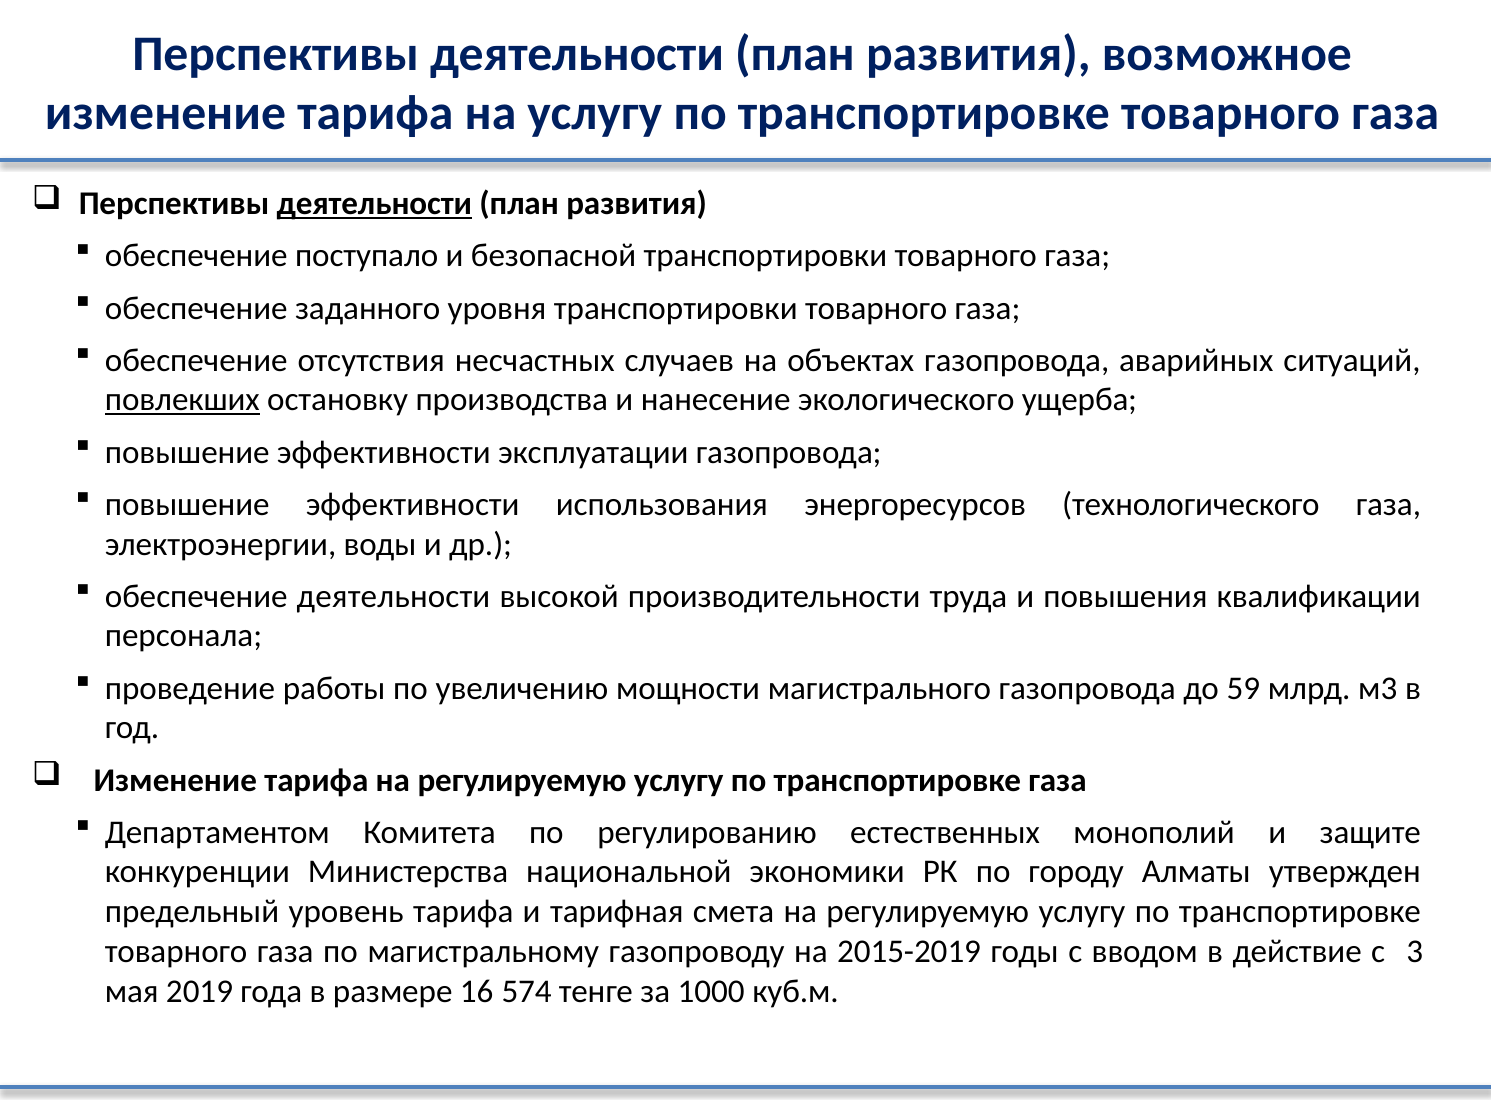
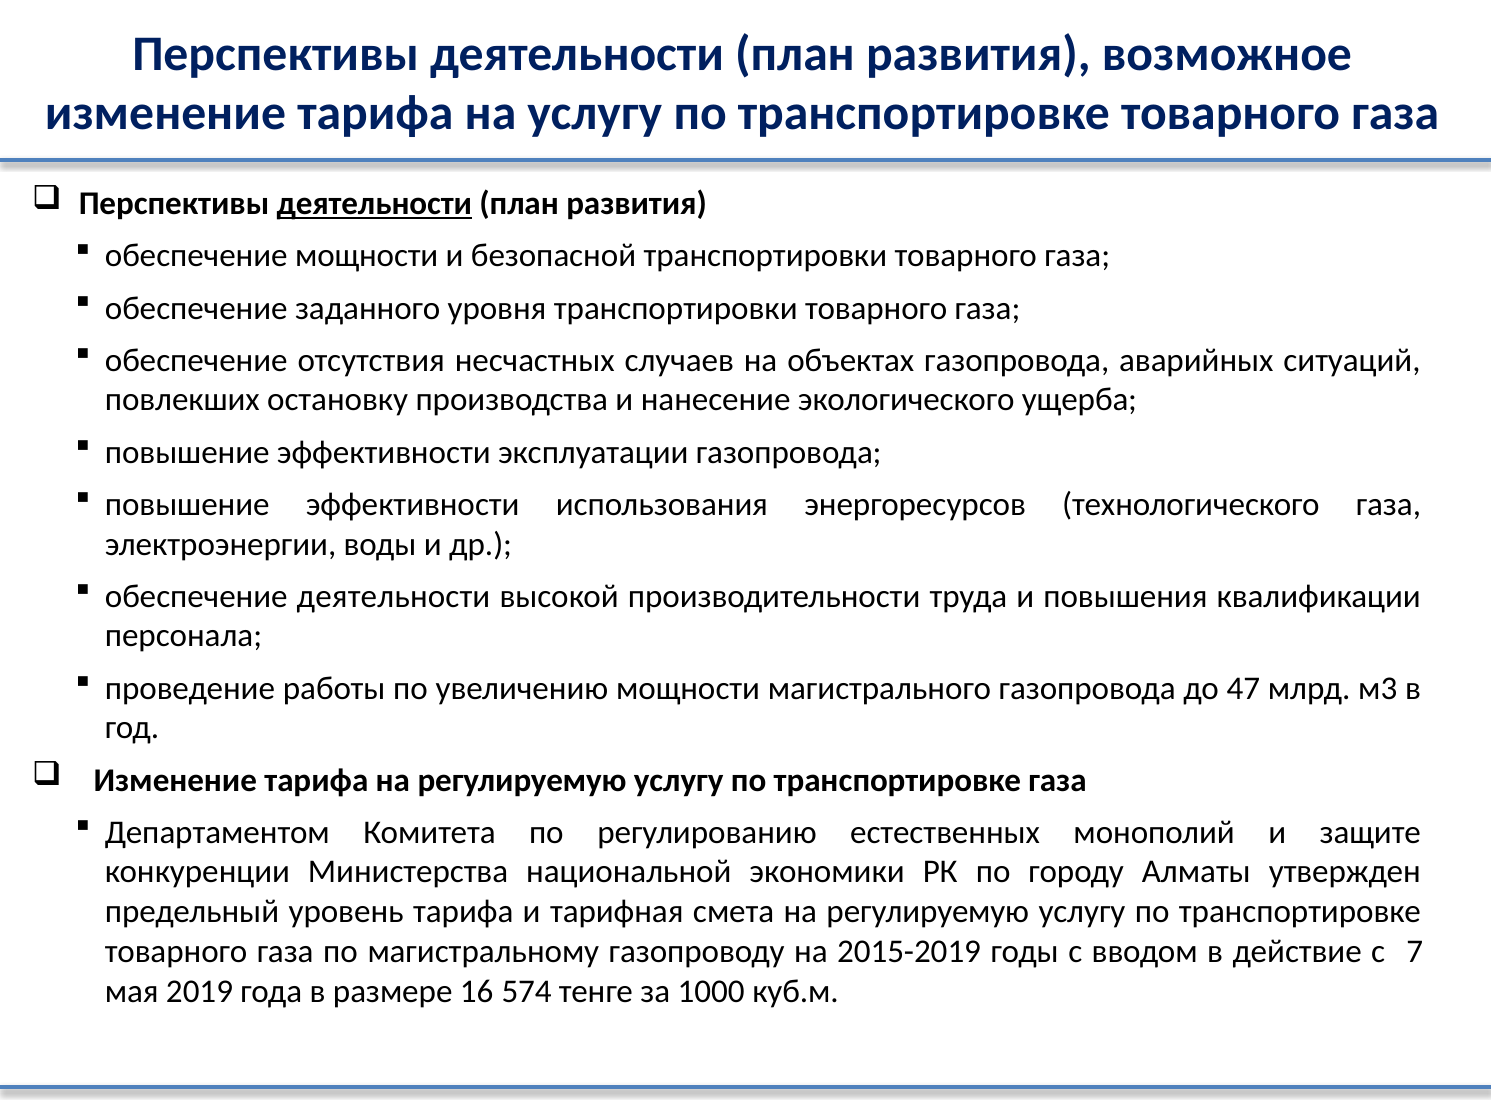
обеспечение поступало: поступало -> мощности (367, 256)
повлекших underline: present -> none (182, 400)
59: 59 -> 47 (1243, 688)
3: 3 -> 7 (1415, 952)
